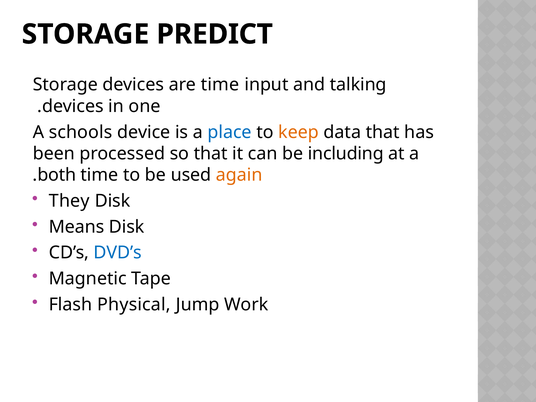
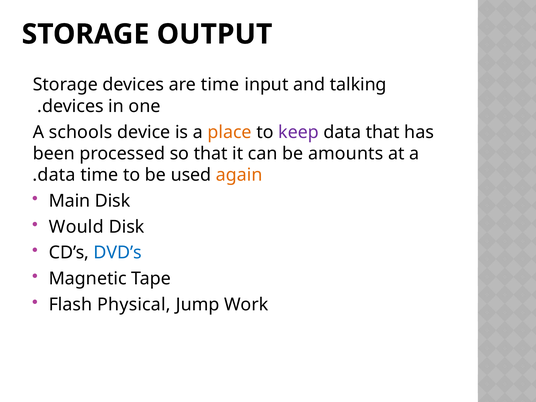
PREDICT: PREDICT -> OUTPUT (215, 34)
place colour: blue -> orange (230, 132)
keep colour: orange -> purple (299, 132)
including: including -> amounts (346, 154)
both: both -> data (57, 175)
They: They -> Main (69, 201)
Means: Means -> Would (76, 227)
